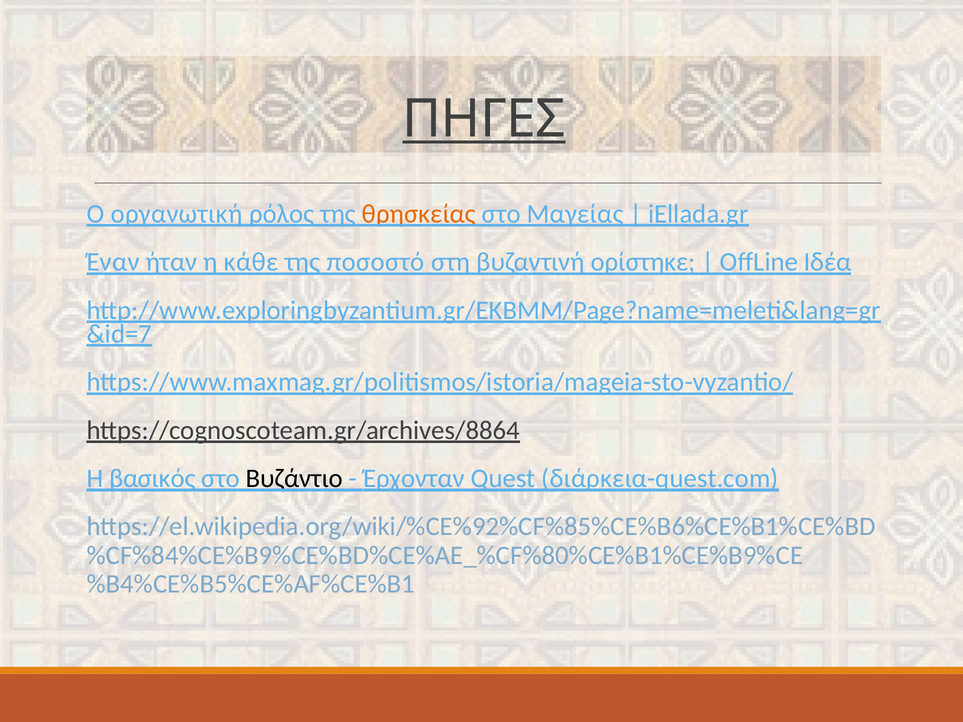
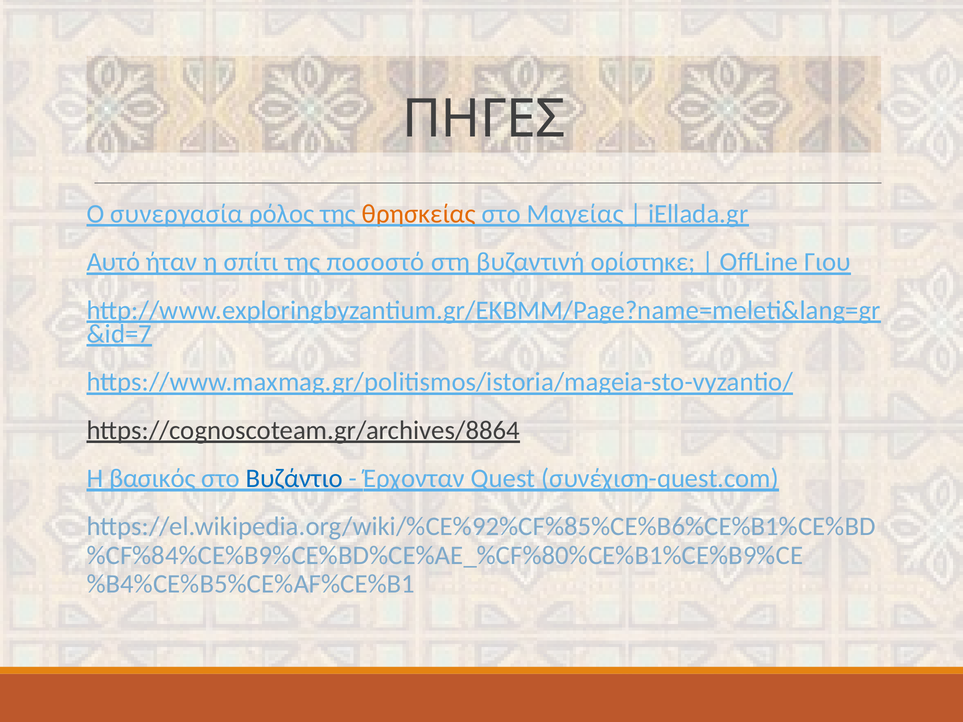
ΠΗΓΕΣ underline: present -> none (484, 119)
οργανωτική: οργανωτική -> συνεργασία (177, 214)
Έναν: Έναν -> Αυτό (113, 262)
κάθε: κάθε -> σπίτι (251, 262)
Ιδέα: Ιδέα -> Γιου (827, 262)
Βυζάντιο colour: black -> blue (294, 479)
διάρκεια-quest.com: διάρκεια-quest.com -> συνέχιση-quest.com (660, 479)
